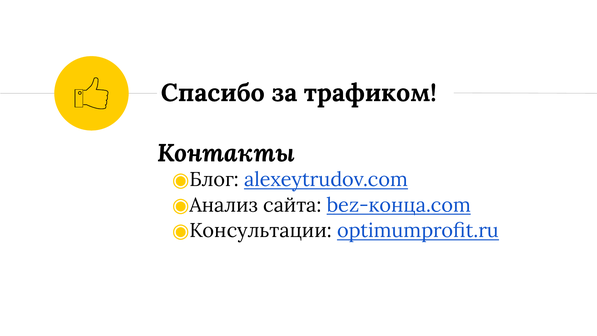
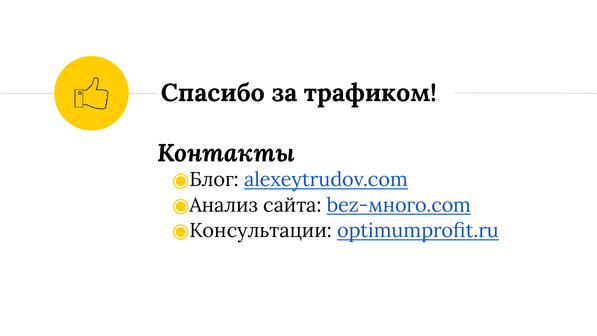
bez-конца.com: bez-конца.com -> bez-много.com (399, 205)
